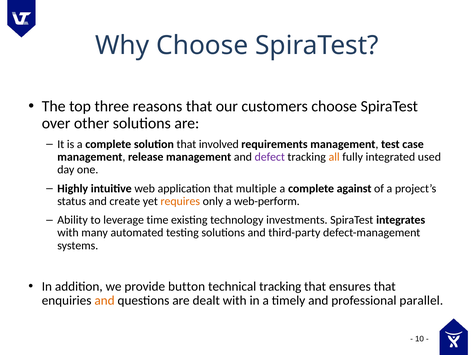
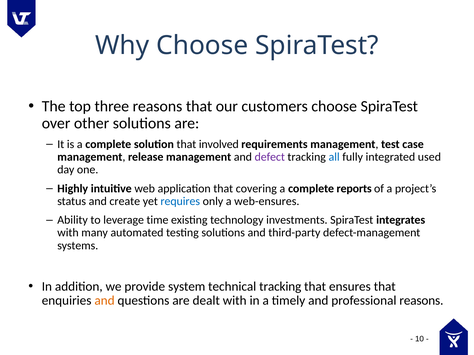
all colour: orange -> blue (334, 157)
multiple: multiple -> covering (256, 189)
against: against -> reports (354, 189)
requires colour: orange -> blue (180, 202)
web-perform: web-perform -> web-ensures (267, 202)
button: button -> system (187, 287)
professional parallel: parallel -> reasons (421, 301)
